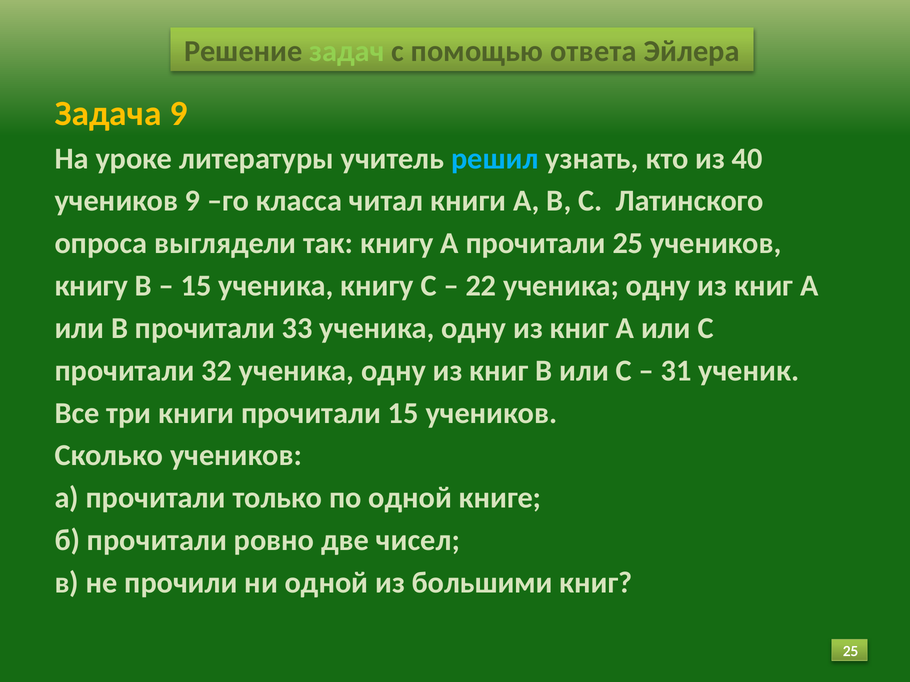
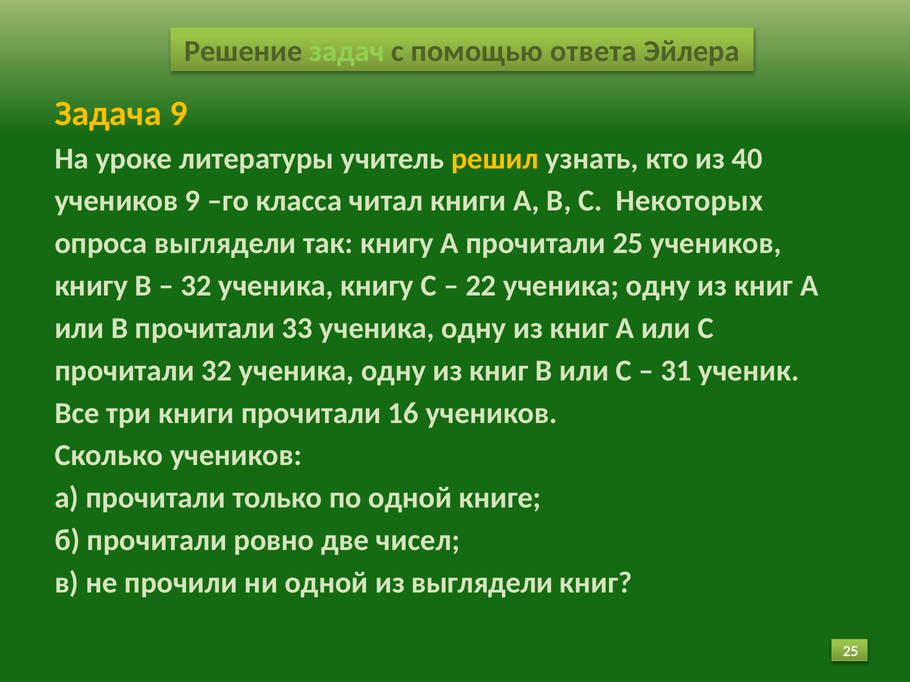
решил colour: light blue -> yellow (495, 159)
Латинского: Латинского -> Некоторых (690, 201)
15: 15 -> 32 (196, 286)
прочитали 15: 15 -> 16 (403, 413)
из большими: большими -> выглядели (482, 583)
